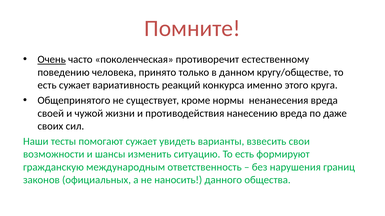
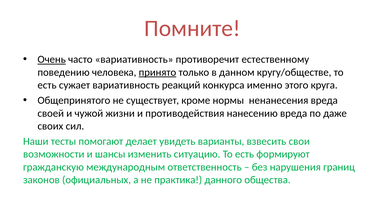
часто поколенческая: поколенческая -> вариативность (134, 60)
принято underline: none -> present (157, 72)
помогают сужает: сужает -> делает (141, 142)
наносить: наносить -> практика (178, 180)
